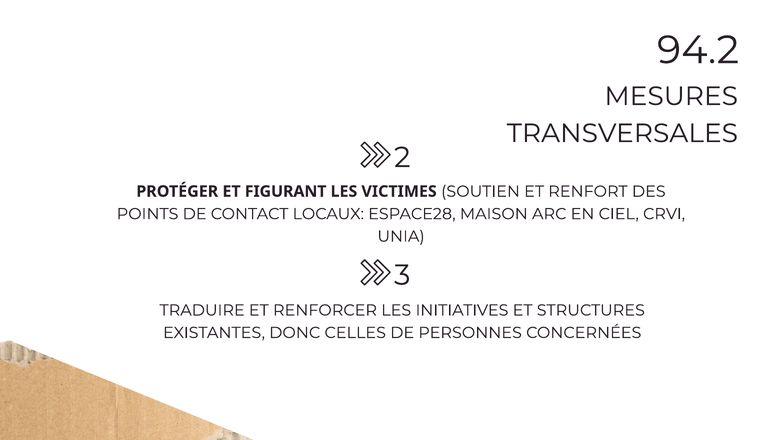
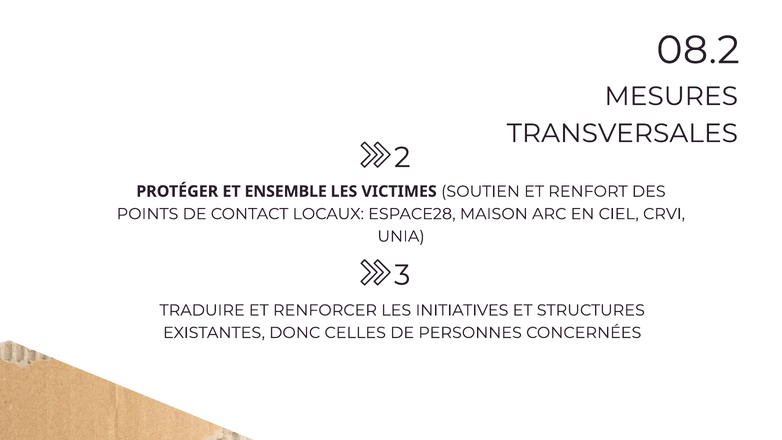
94.2: 94.2 -> 08.2 (698, 50)
FIGURANT: FIGURANT -> ENSEMBLE (286, 191)
